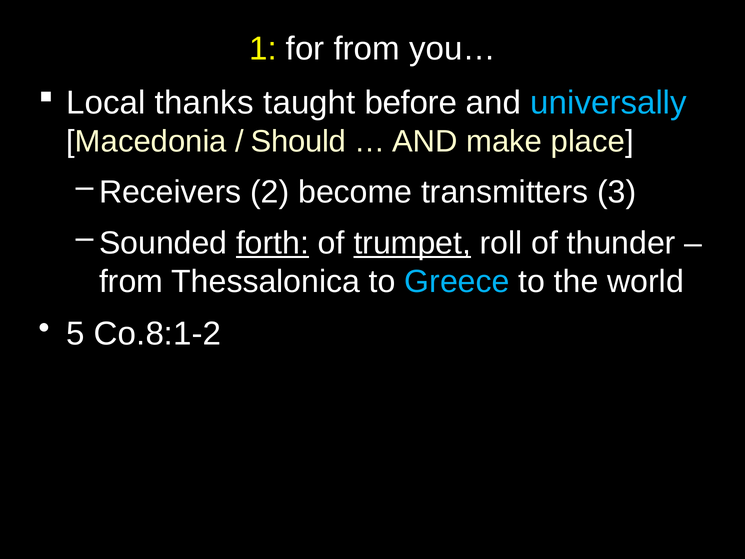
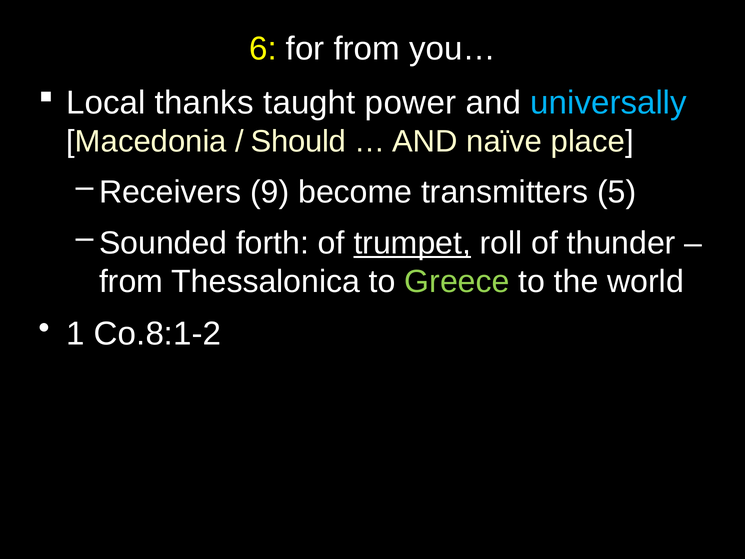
1: 1 -> 6 (263, 49)
before: before -> power (411, 103)
make: make -> naïve (504, 141)
2: 2 -> 9 (270, 192)
3: 3 -> 5 (617, 192)
forth underline: present -> none (273, 243)
Greece colour: light blue -> light green (457, 281)
5: 5 -> 1 (76, 334)
